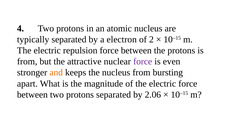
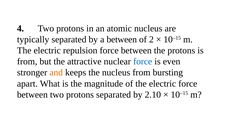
a electron: electron -> between (122, 40)
force colour: purple -> blue (143, 62)
2.06: 2.06 -> 2.10 (153, 95)
